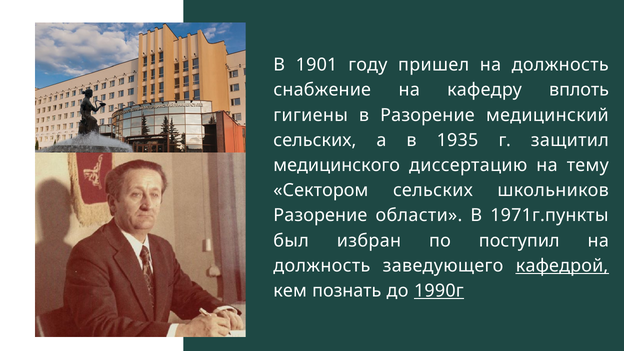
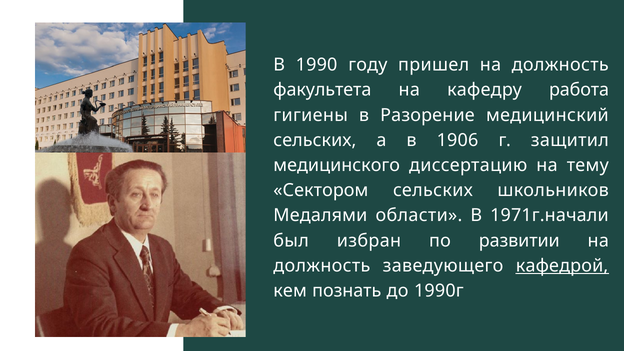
1901: 1901 -> 1990 (317, 65)
снабжение: снабжение -> факультета (322, 90)
вплоть: вплоть -> работа (579, 90)
1935: 1935 -> 1906 (457, 140)
Разорение: Разорение -> Медалями (320, 216)
1971г.пункты: 1971г.пункты -> 1971г.начали (549, 216)
поступил: поступил -> развитии (519, 241)
1990г underline: present -> none (439, 291)
